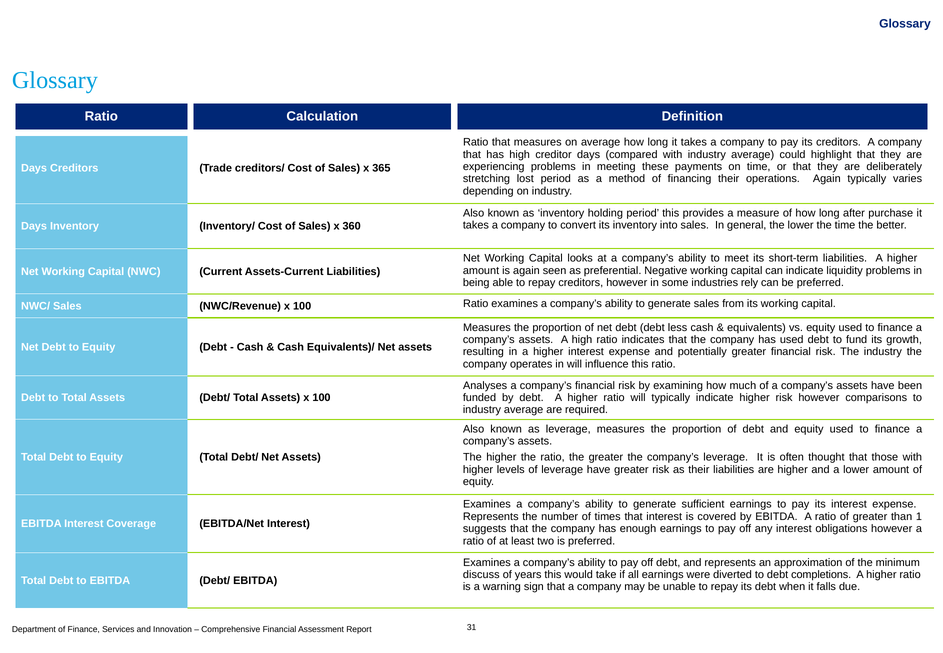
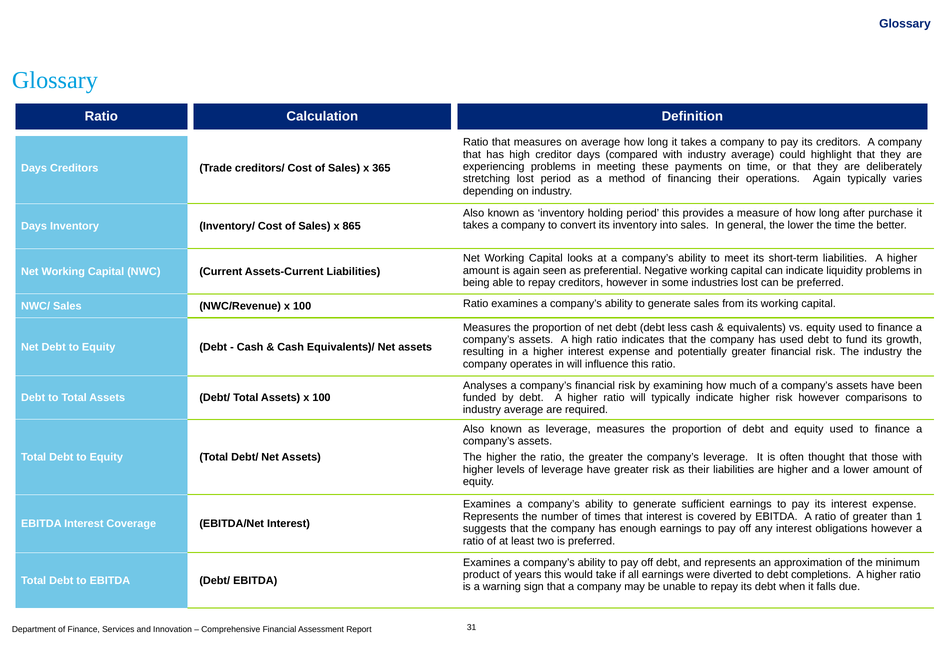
360: 360 -> 865 (352, 226)
industries rely: rely -> lost (750, 283)
discuss: discuss -> product (481, 574)
